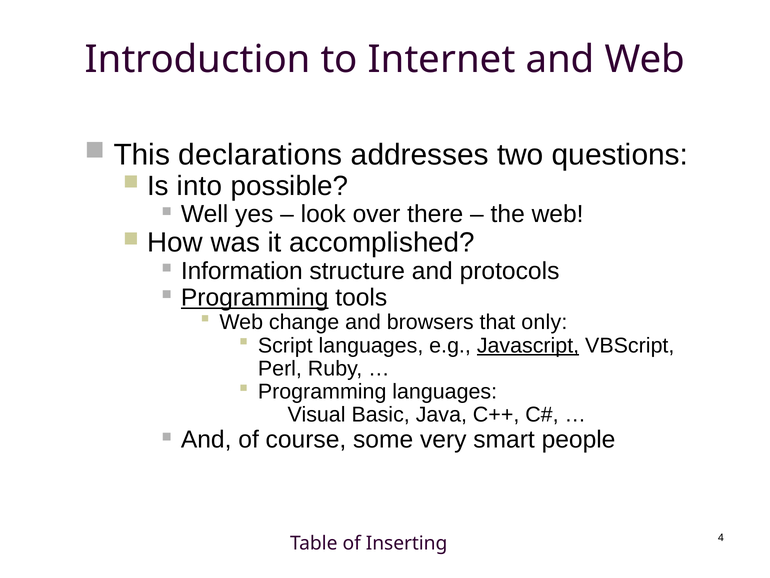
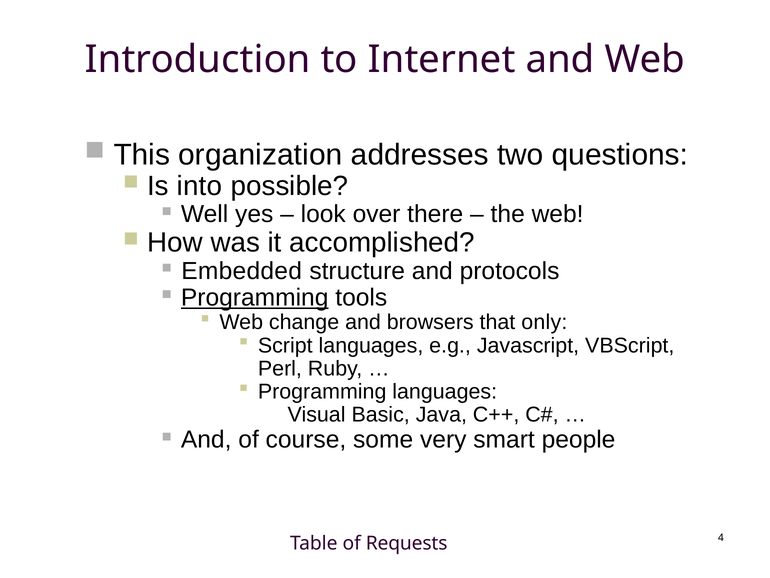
declarations: declarations -> organization (260, 155)
Information: Information -> Embedded (242, 271)
Javascript underline: present -> none (528, 345)
Inserting: Inserting -> Requests (407, 543)
